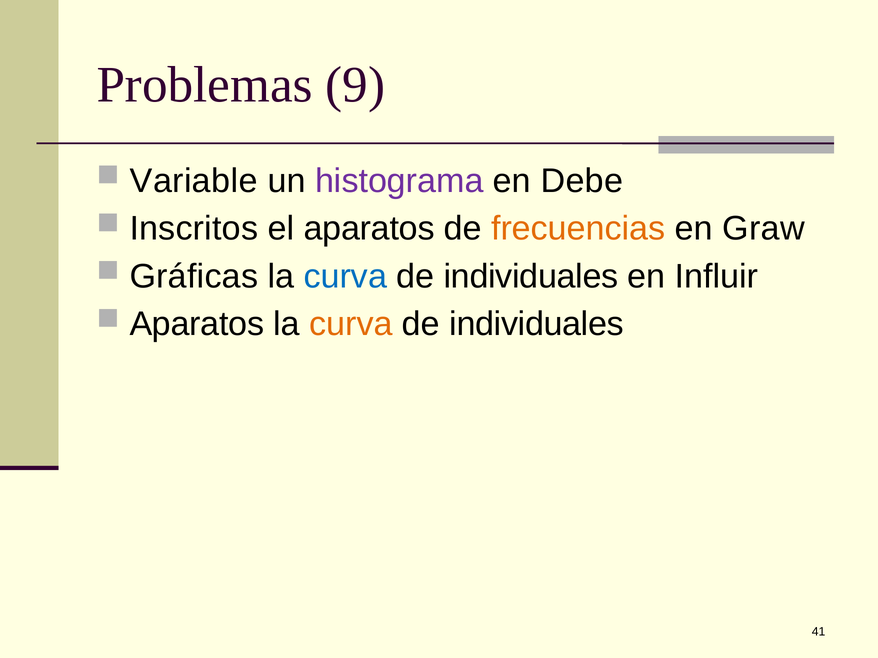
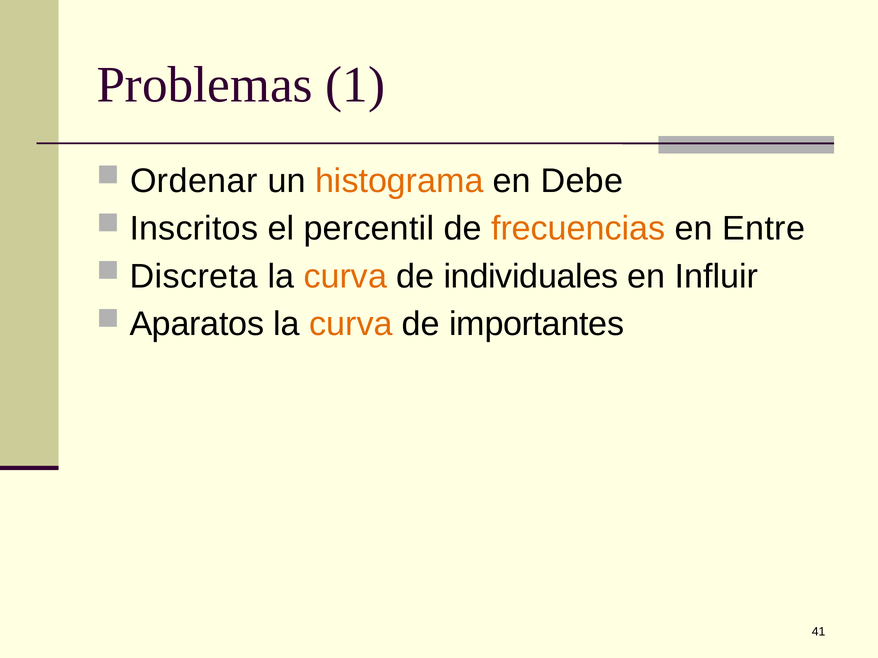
9: 9 -> 1 (355, 85)
Variable: Variable -> Ordenar (194, 181)
histograma colour: purple -> orange (399, 181)
el aparatos: aparatos -> percentil (369, 229)
Graw: Graw -> Entre (764, 229)
Gráficas: Gráficas -> Discreta (194, 277)
curva colour: blue -> orange (345, 277)
individuales: individuales -> importantes (537, 324)
